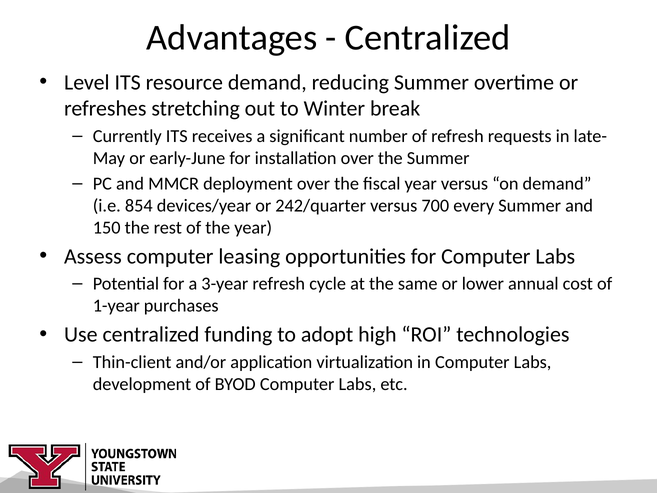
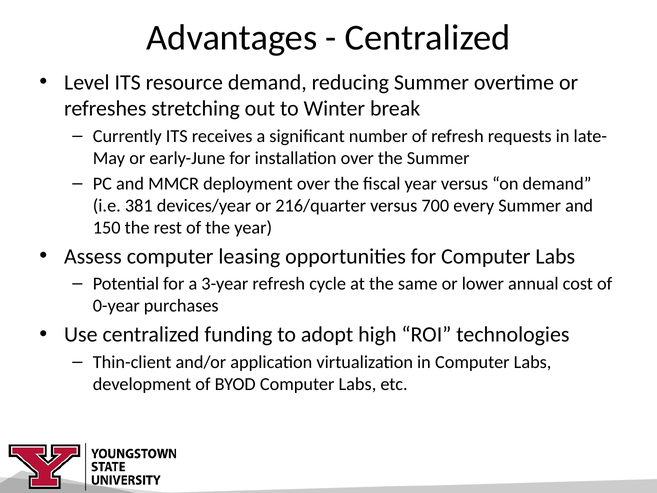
854: 854 -> 381 (139, 206)
242/quarter: 242/quarter -> 216/quarter (321, 206)
1-year: 1-year -> 0-year (116, 306)
